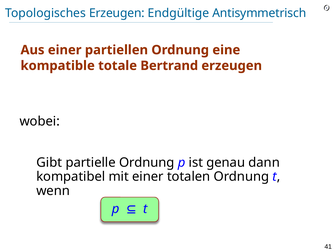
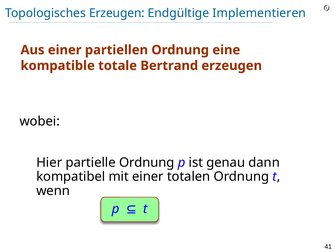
Antisymmetrisch: Antisymmetrisch -> Implementieren (259, 13)
Gibt: Gibt -> Hier (49, 162)
